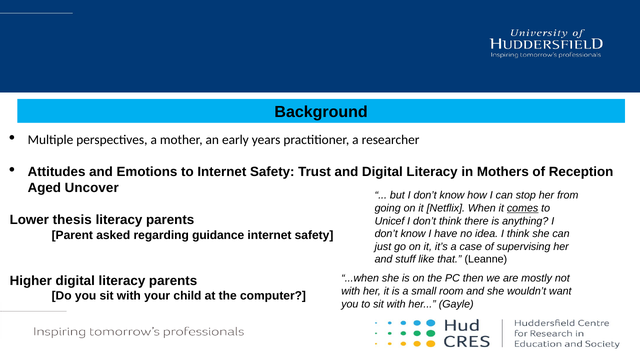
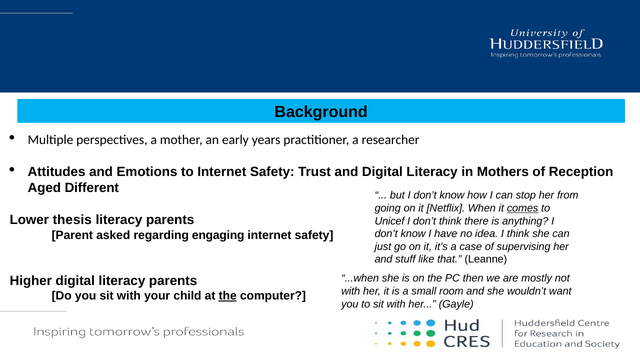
Uncover: Uncover -> Different (92, 188)
guidance: guidance -> engaging (218, 235)
the underline: none -> present (228, 296)
